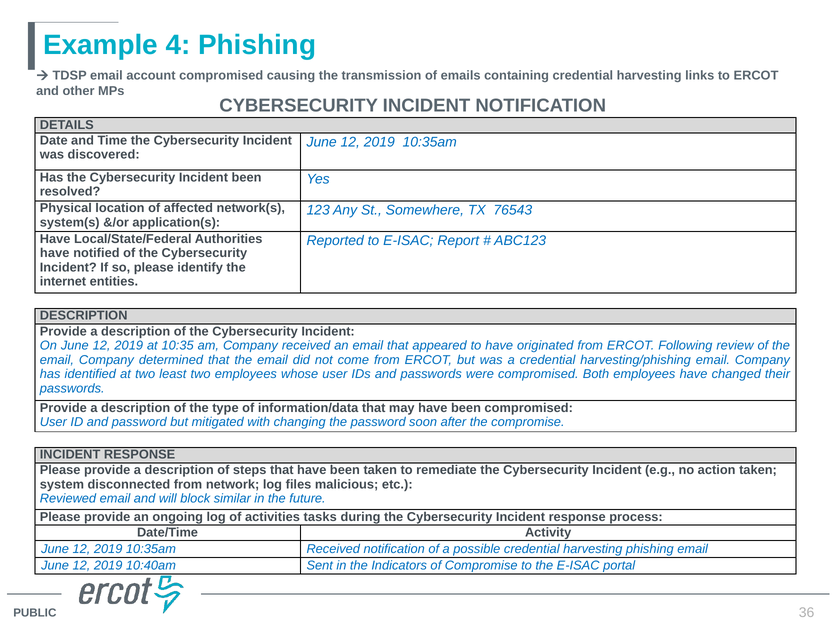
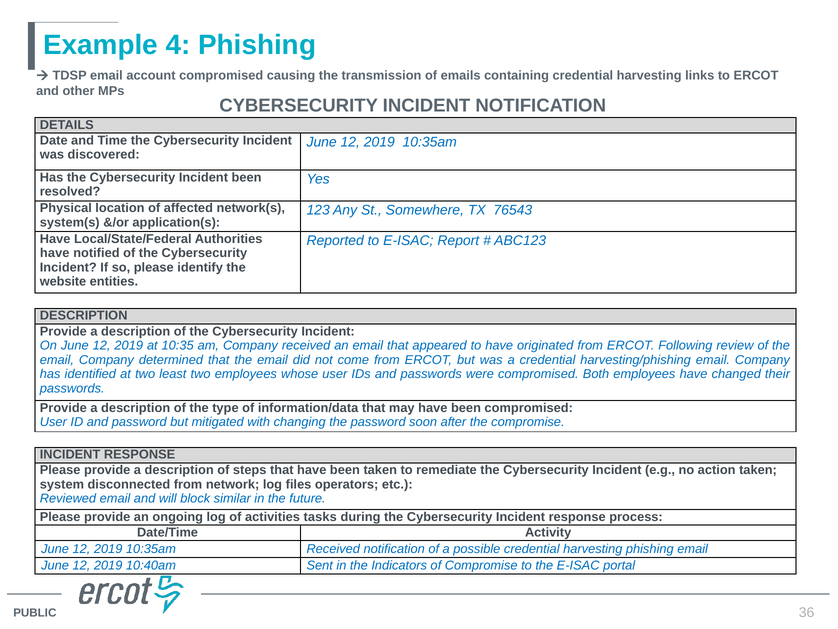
internet: internet -> website (63, 281)
malicious: malicious -> operators (347, 484)
